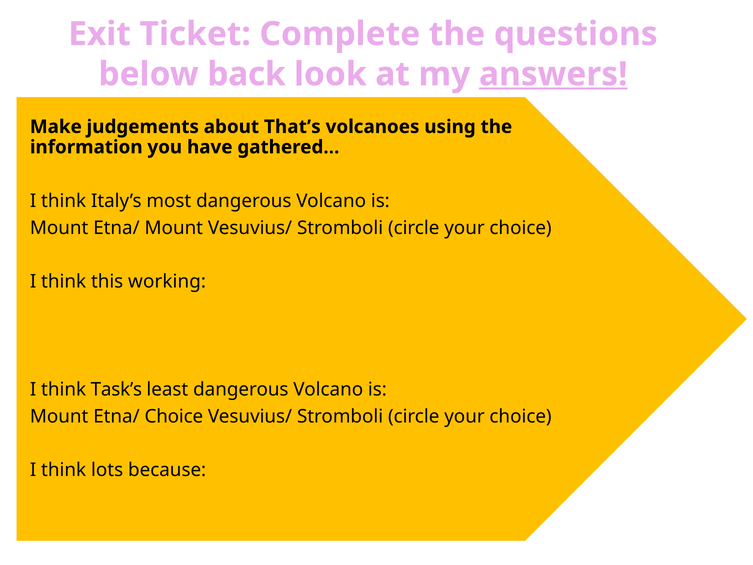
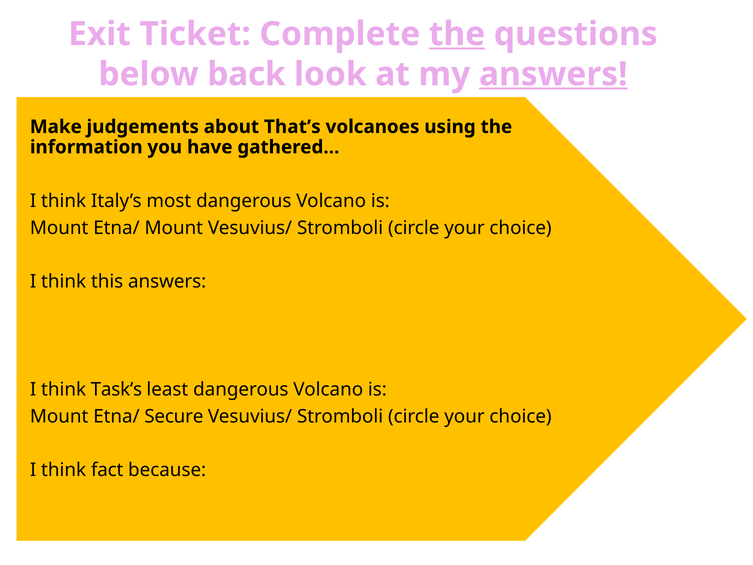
the underline: none -> present (457, 34)
this working: working -> answers (167, 282)
Etna/ Choice: Choice -> Secure (174, 416)
lots: lots -> fact (107, 470)
